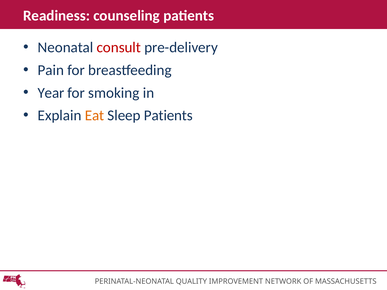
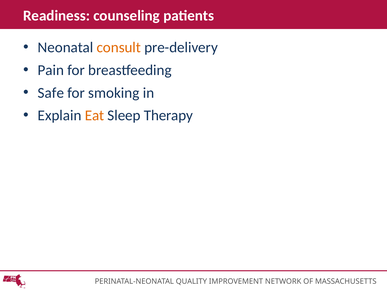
consult colour: red -> orange (119, 47)
Year: Year -> Safe (51, 93)
Sleep Patients: Patients -> Therapy (168, 116)
